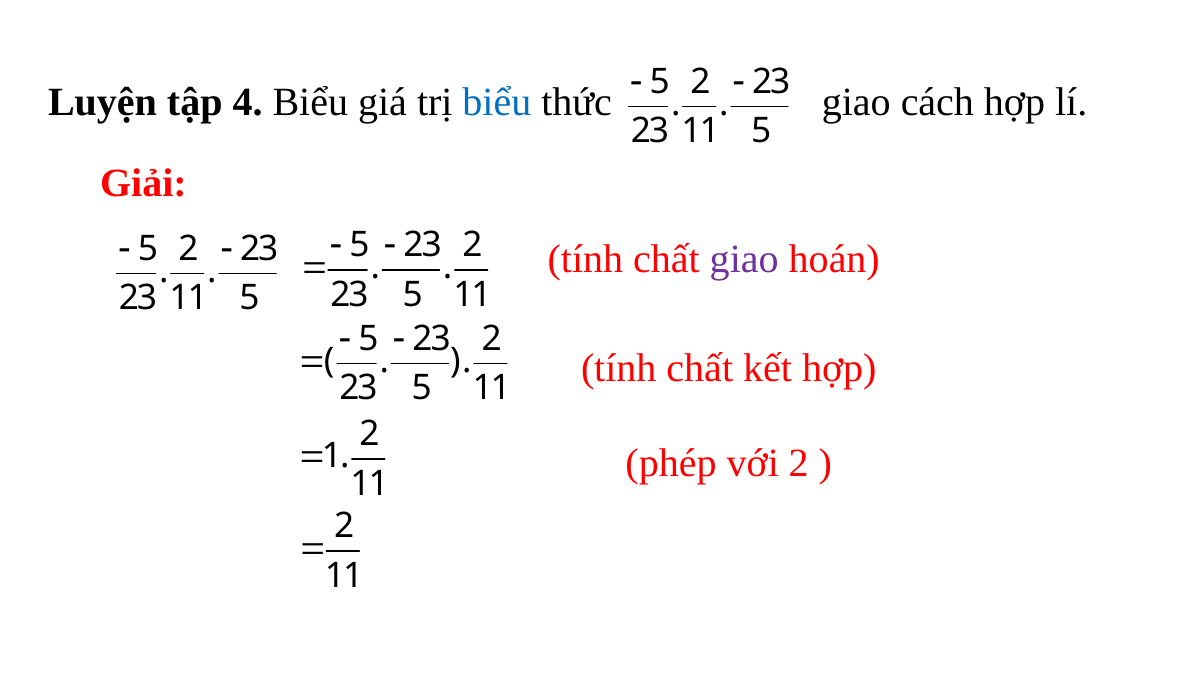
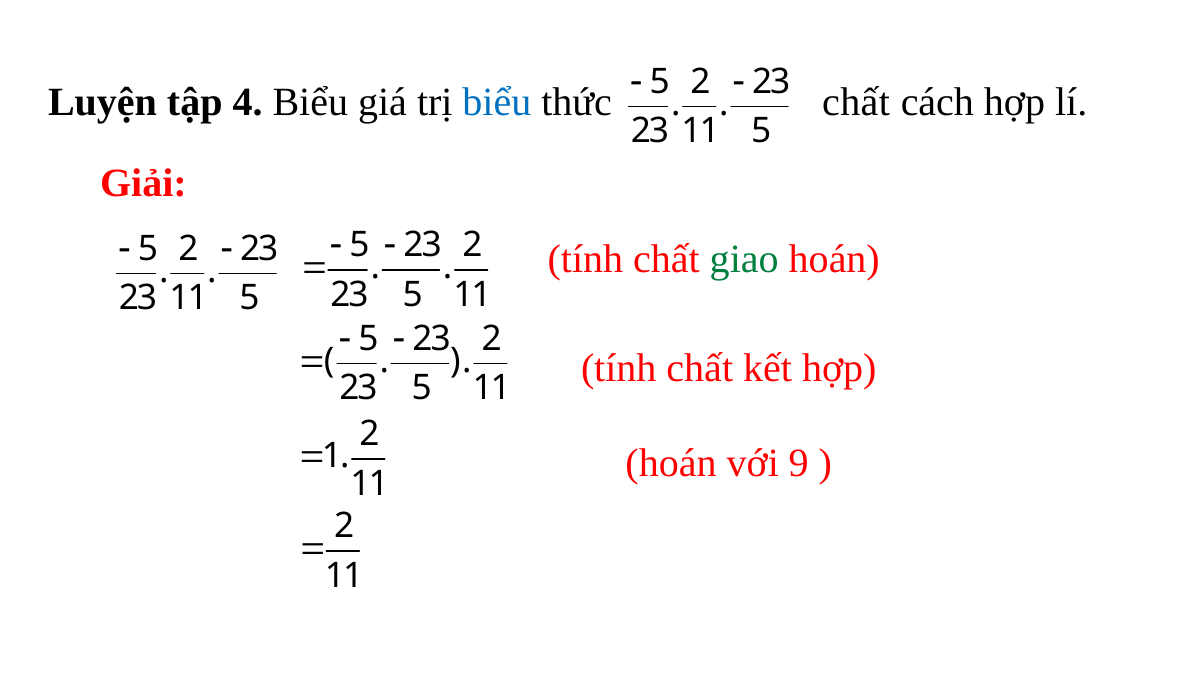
thức giao: giao -> chất (856, 102)
giao colour: purple -> green (744, 259)
phép: phép -> hoán (671, 463)
với 2: 2 -> 9 (799, 463)
